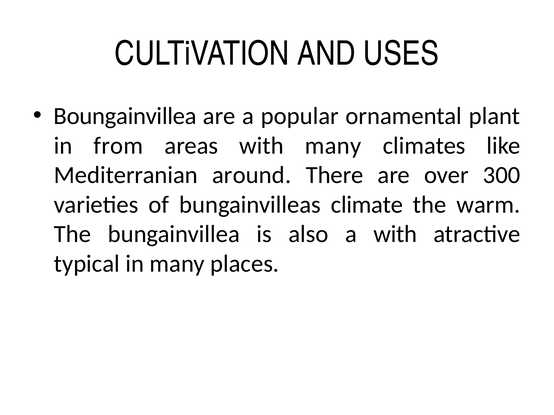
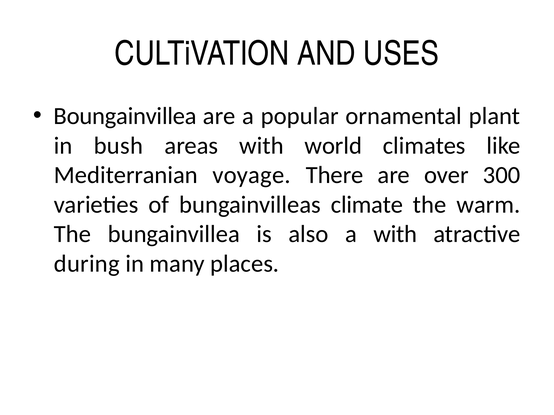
from: from -> bush (118, 146)
with many: many -> world (333, 146)
around: around -> voyage (252, 175)
typical: typical -> during (87, 264)
